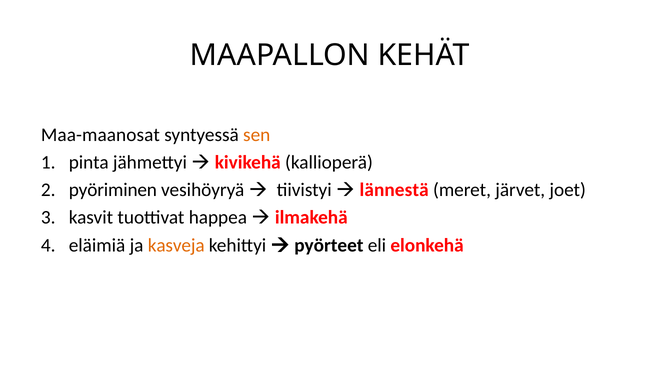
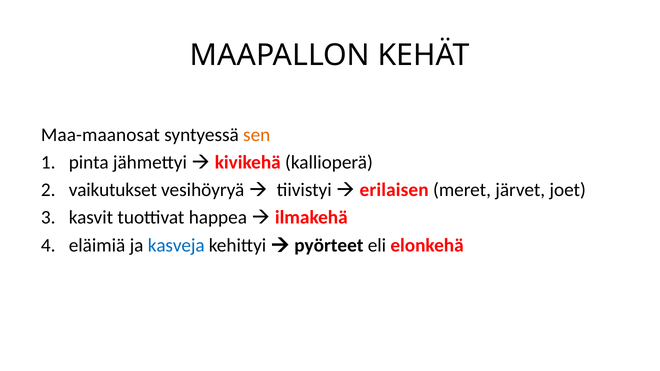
pyöriminen: pyöriminen -> vaikutukset (113, 190)
lännestä: lännestä -> erilaisen (394, 190)
kasveja colour: orange -> blue (176, 245)
